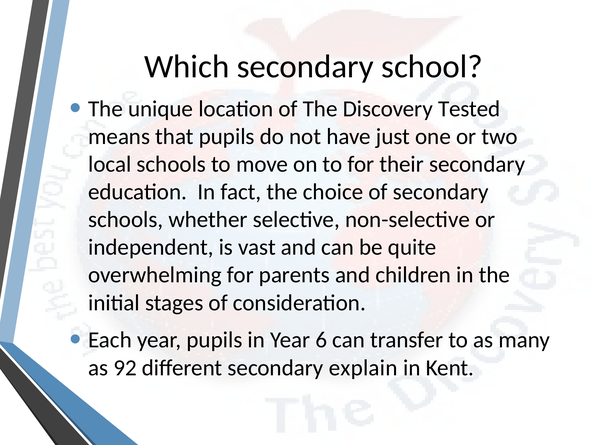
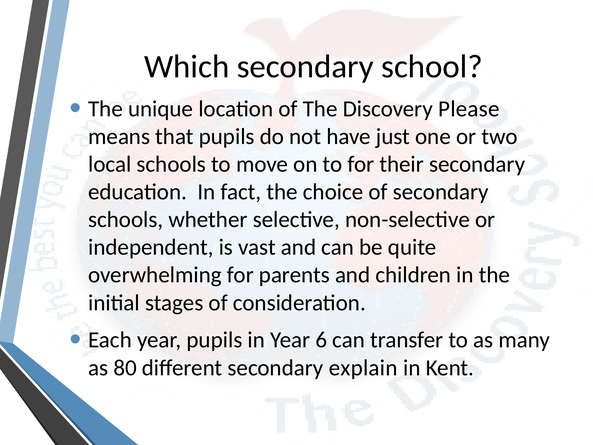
Tested: Tested -> Please (469, 109)
92: 92 -> 80 (125, 368)
